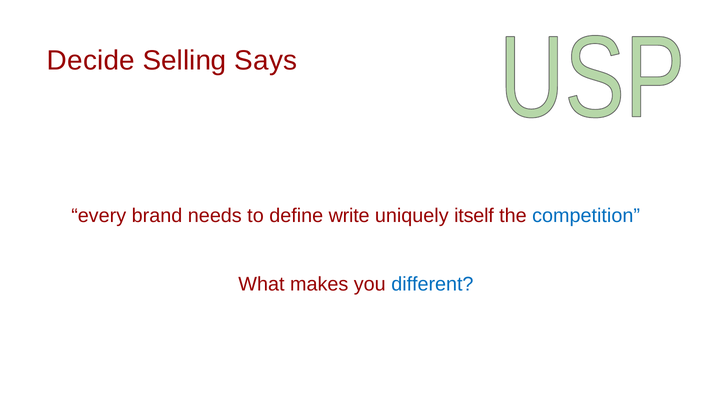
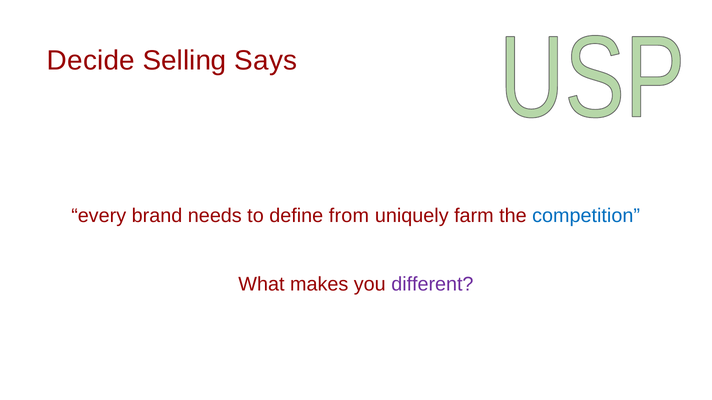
write: write -> from (349, 216)
itself: itself -> farm (474, 216)
different colour: blue -> purple (432, 285)
